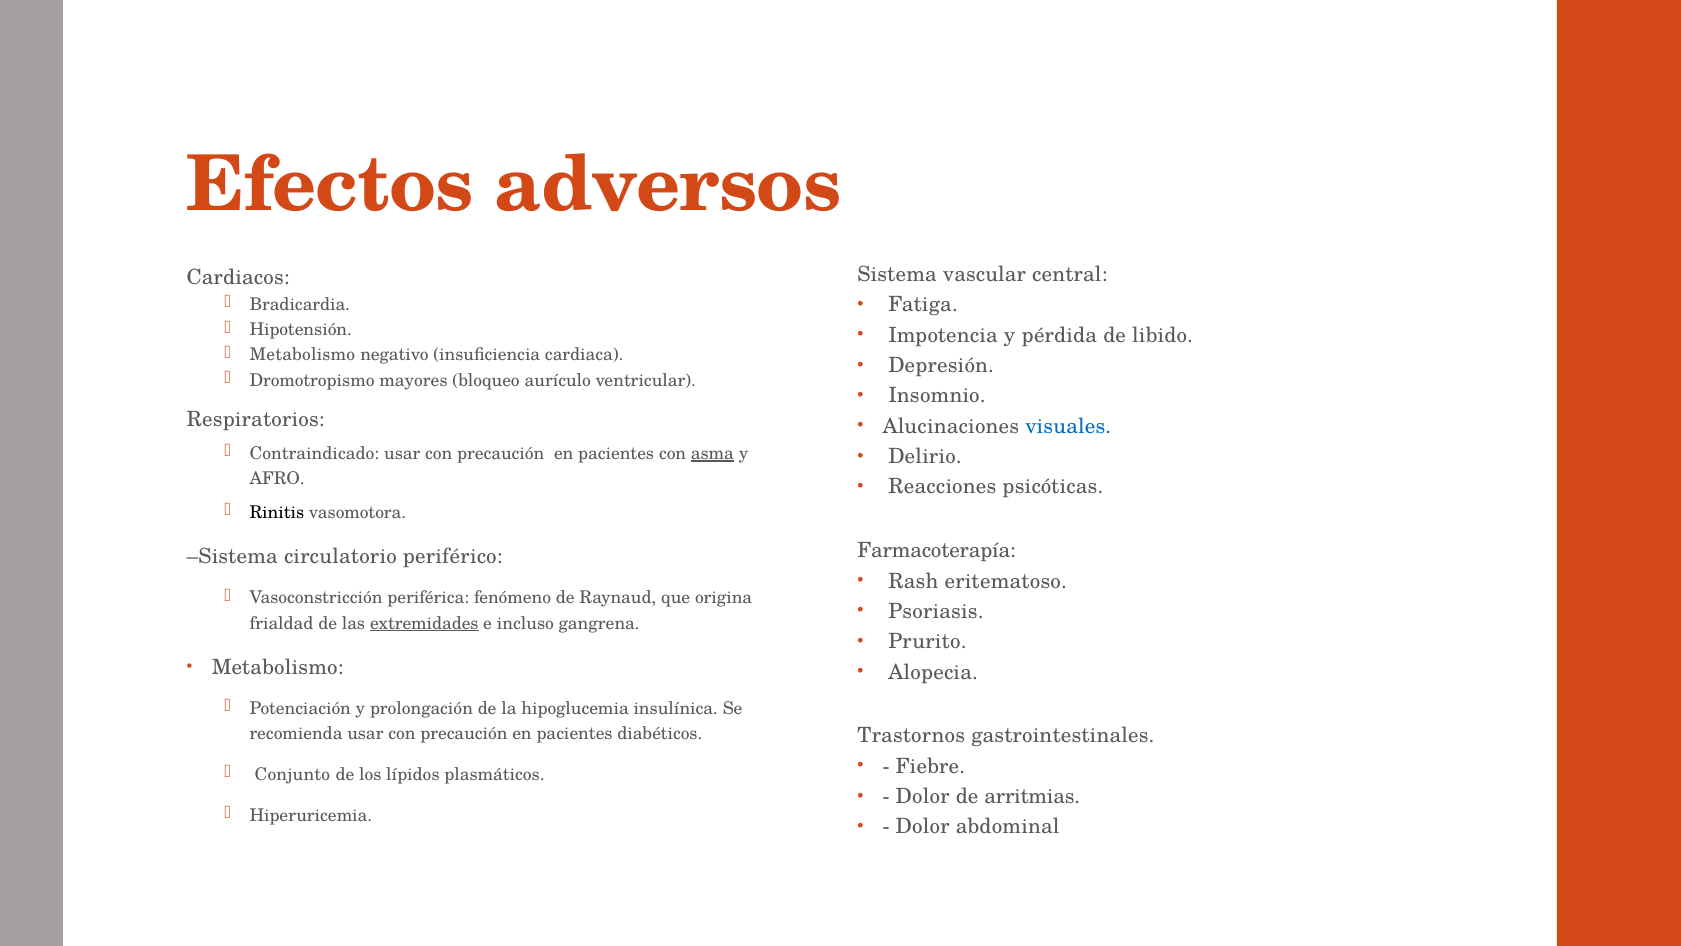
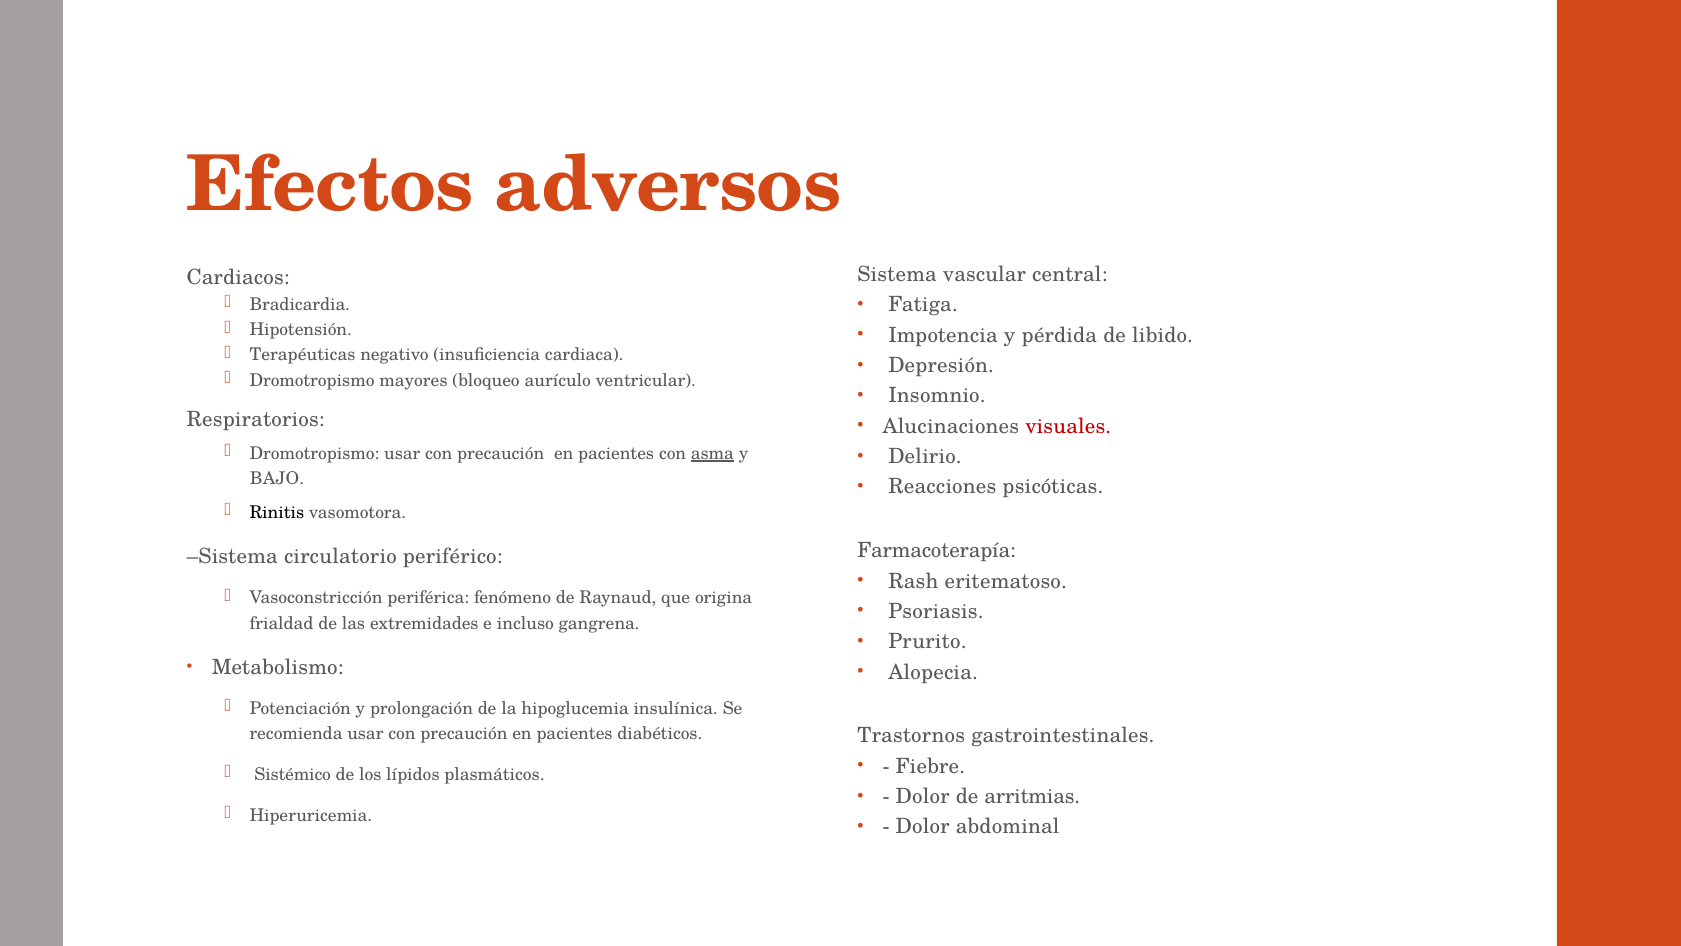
Metabolismo: Metabolismo -> Terapéuticas (303, 355)
visuales colour: blue -> red (1068, 426)
Contraindicado: Contraindicado -> Dromotropismo (314, 453)
AFRO: AFRO -> BAJO (277, 478)
extremidades underline: present -> none (424, 623)
Conjunto: Conjunto -> Sistémico (293, 774)
